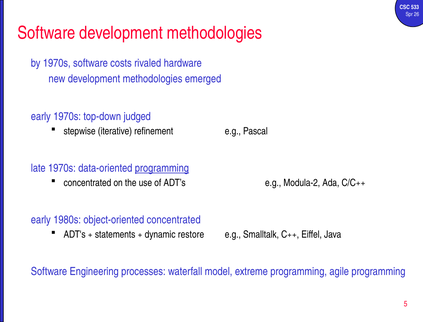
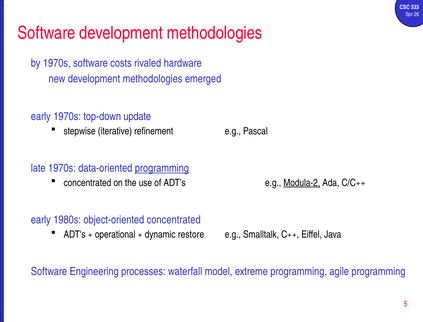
judged: judged -> update (137, 117)
Modula-2 underline: none -> present (302, 183)
statements: statements -> operational (115, 235)
